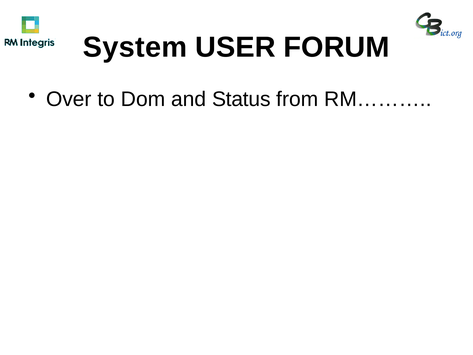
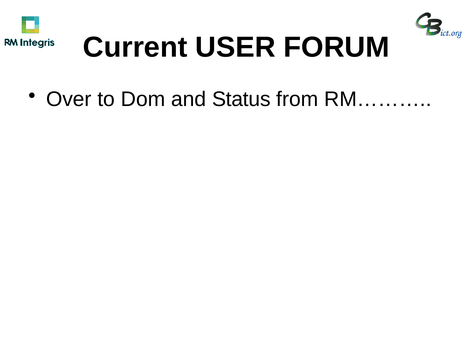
System: System -> Current (135, 47)
